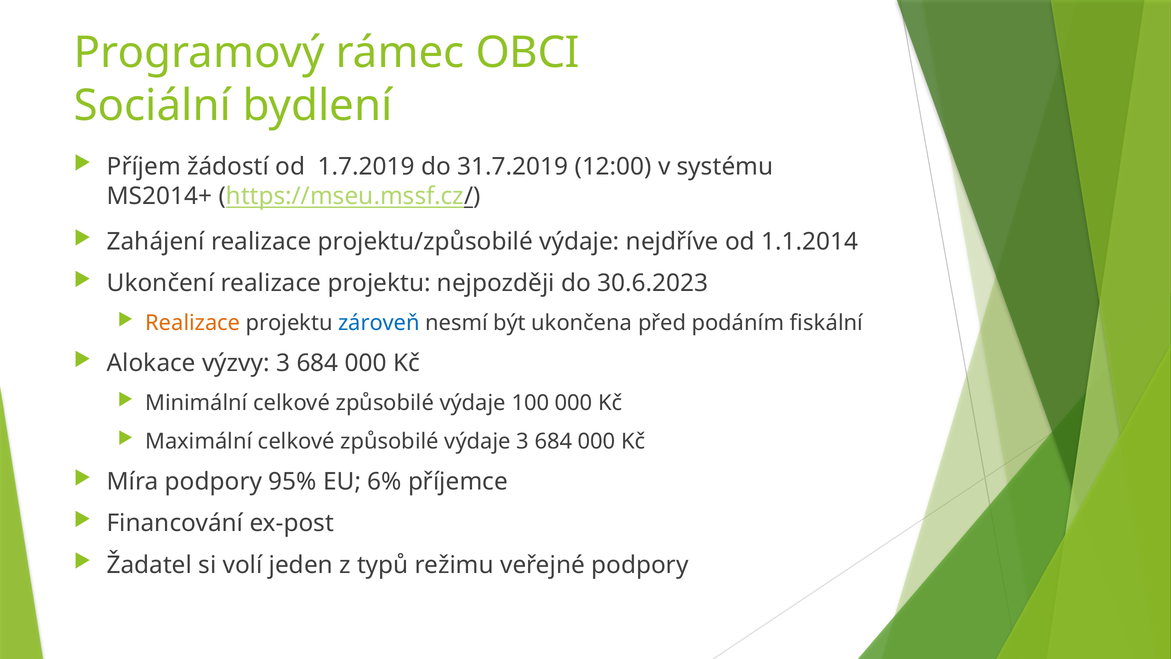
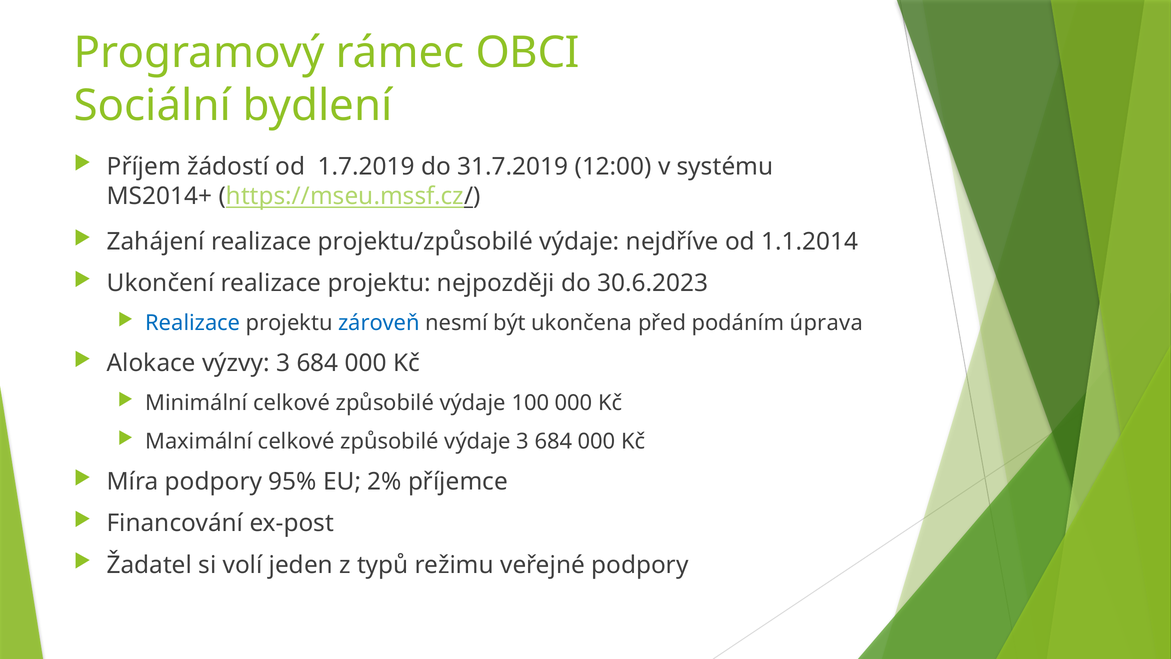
Realizace colour: orange -> blue (193, 323)
fiskální: fiskální -> úprava (826, 323)
6%: 6% -> 2% (385, 482)
